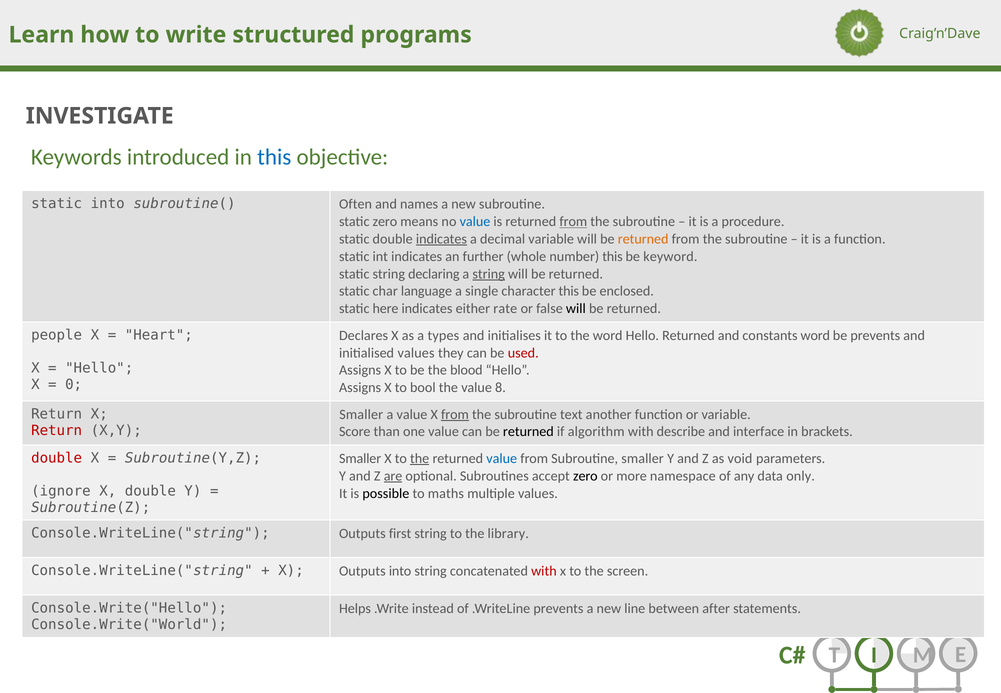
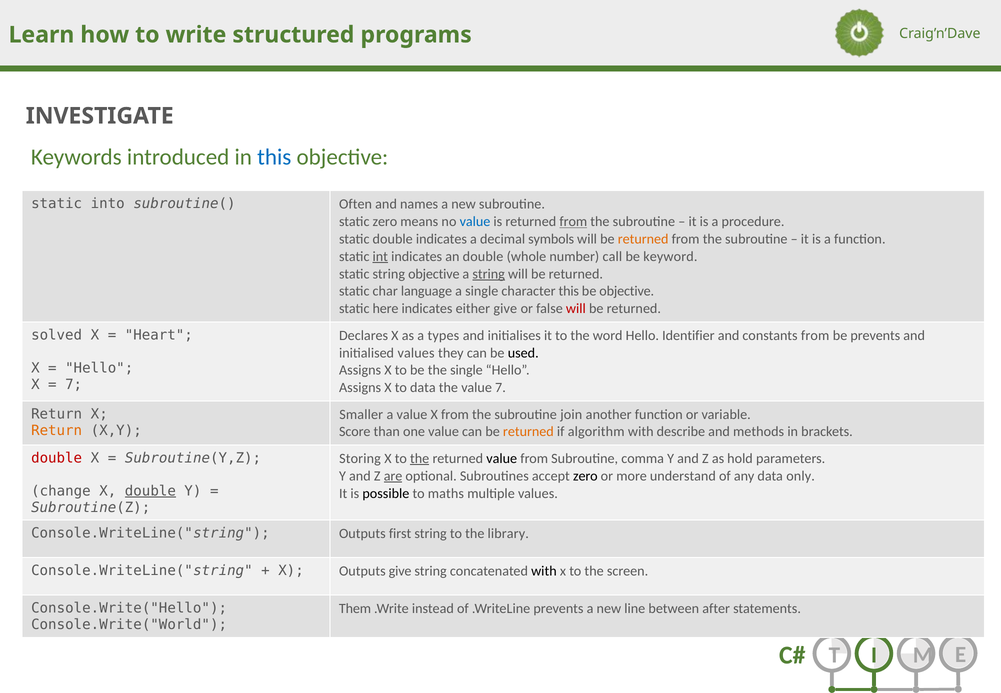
indicates underline: present -> none (441, 239)
decimal variable: variable -> symbols (551, 239)
int underline: none -> present (380, 256)
an further: further -> double (483, 256)
number this: this -> call (612, 256)
string declaring: declaring -> objective (434, 274)
be enclosed: enclosed -> objective (627, 291)
either rate: rate -> give (505, 309)
will colour: black -> red (576, 309)
people: people -> solved (57, 335)
Hello Returned: Returned -> Identifier (688, 335)
constants word: word -> from (815, 335)
used colour: red -> black (523, 353)
the blood: blood -> single (466, 370)
0: 0 -> 7 (74, 384)
to bool: bool -> data (423, 388)
value 8: 8 -> 7 (500, 388)
from underline: present -> none (455, 414)
subroutine text: text -> join (571, 414)
Return colour: red -> orange (57, 430)
returned colour: black -> orange (528, 432)
interface: interface -> methods (759, 432)
Smaller: Smaller -> Storing (360, 459)
value colour: blue -> black (502, 459)
Subroutine smaller: smaller -> comma (643, 459)
void: void -> hold (740, 459)
namespace: namespace -> understand (683, 476)
ignore: ignore -> change (61, 491)
double underline: none -> present (150, 491)
Outputs into: into -> give (400, 571)
with colour: red -> black (544, 571)
Helps: Helps -> Them (355, 609)
